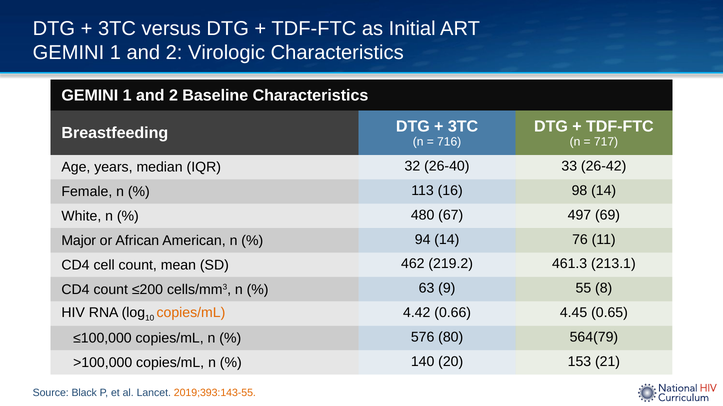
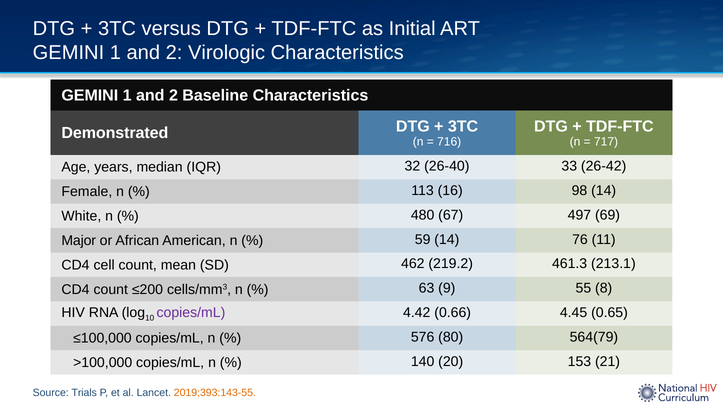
Breastfeeding: Breastfeeding -> Demonstrated (115, 133)
94: 94 -> 59 (423, 240)
copies/mL colour: orange -> purple (191, 313)
Black: Black -> Trials (84, 393)
